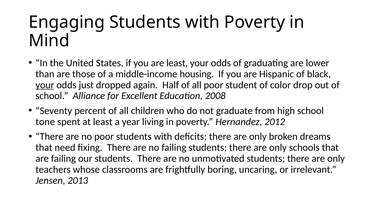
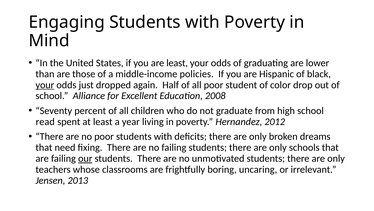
housing: housing -> policies (197, 74)
tone: tone -> read (45, 121)
our underline: none -> present (85, 158)
